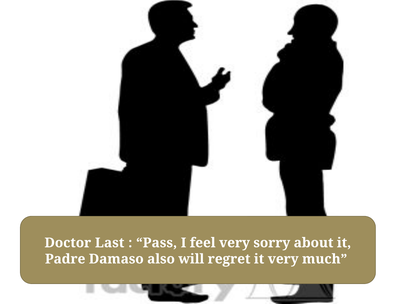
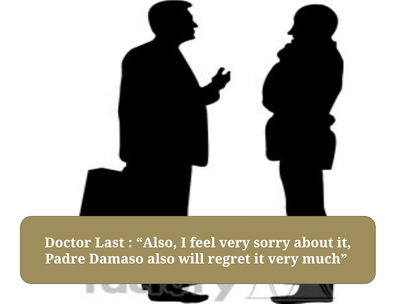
Pass: Pass -> Also (157, 243)
